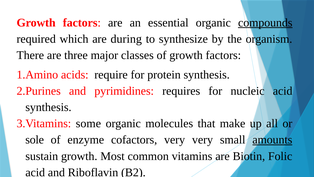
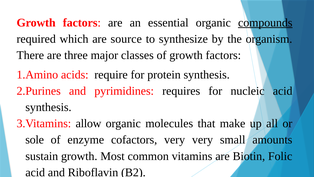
during: during -> source (126, 39)
some: some -> allow (88, 123)
amounts underline: present -> none (272, 140)
